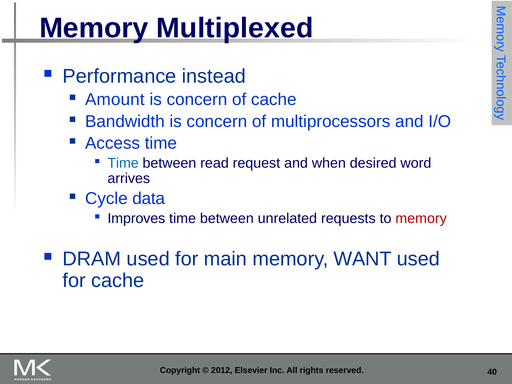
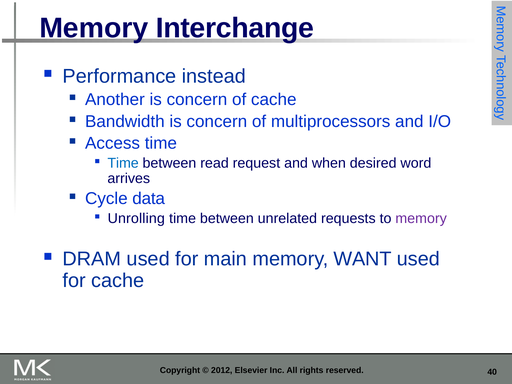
Multiplexed: Multiplexed -> Interchange (235, 28)
Amount: Amount -> Another (115, 100)
Improves: Improves -> Unrolling (136, 218)
memory colour: red -> purple (421, 218)
